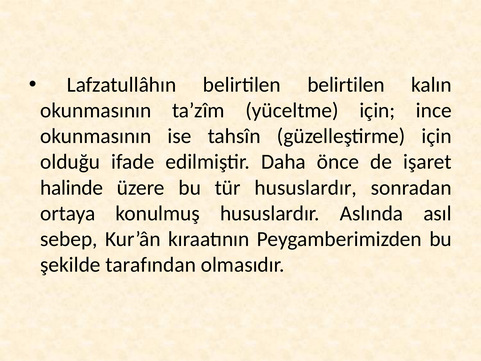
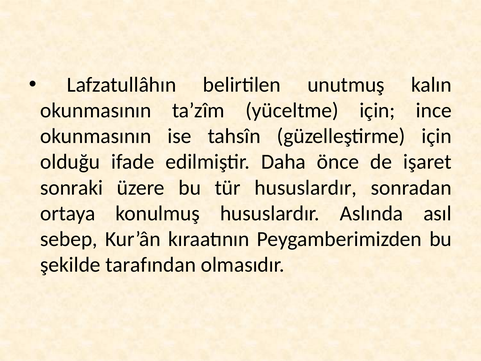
belirtilen belirtilen: belirtilen -> unutmuş (346, 85)
halinde: halinde -> sonraki (72, 188)
